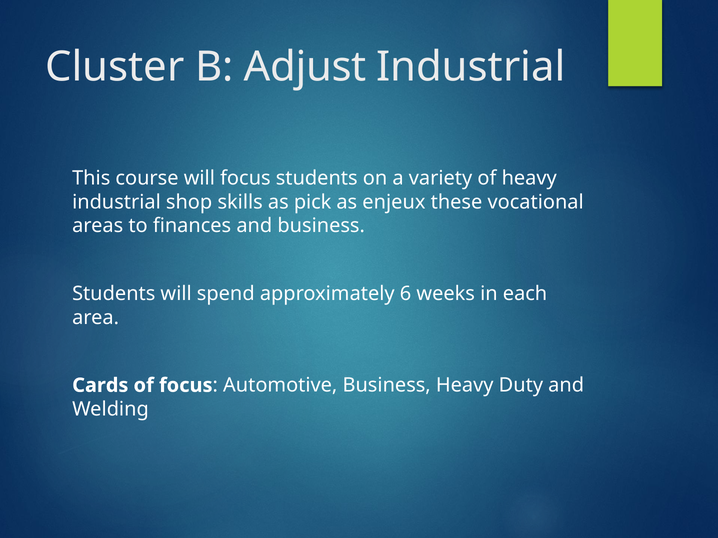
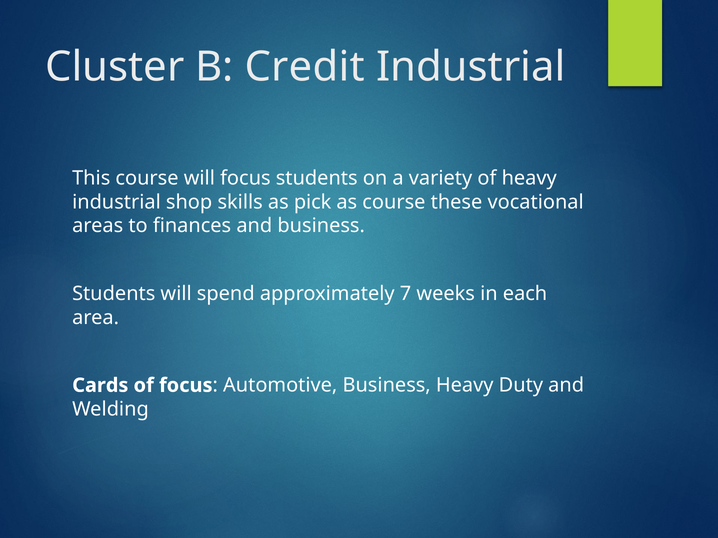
Adjust: Adjust -> Credit (305, 67)
as enjeux: enjeux -> course (394, 202)
6: 6 -> 7 (405, 294)
